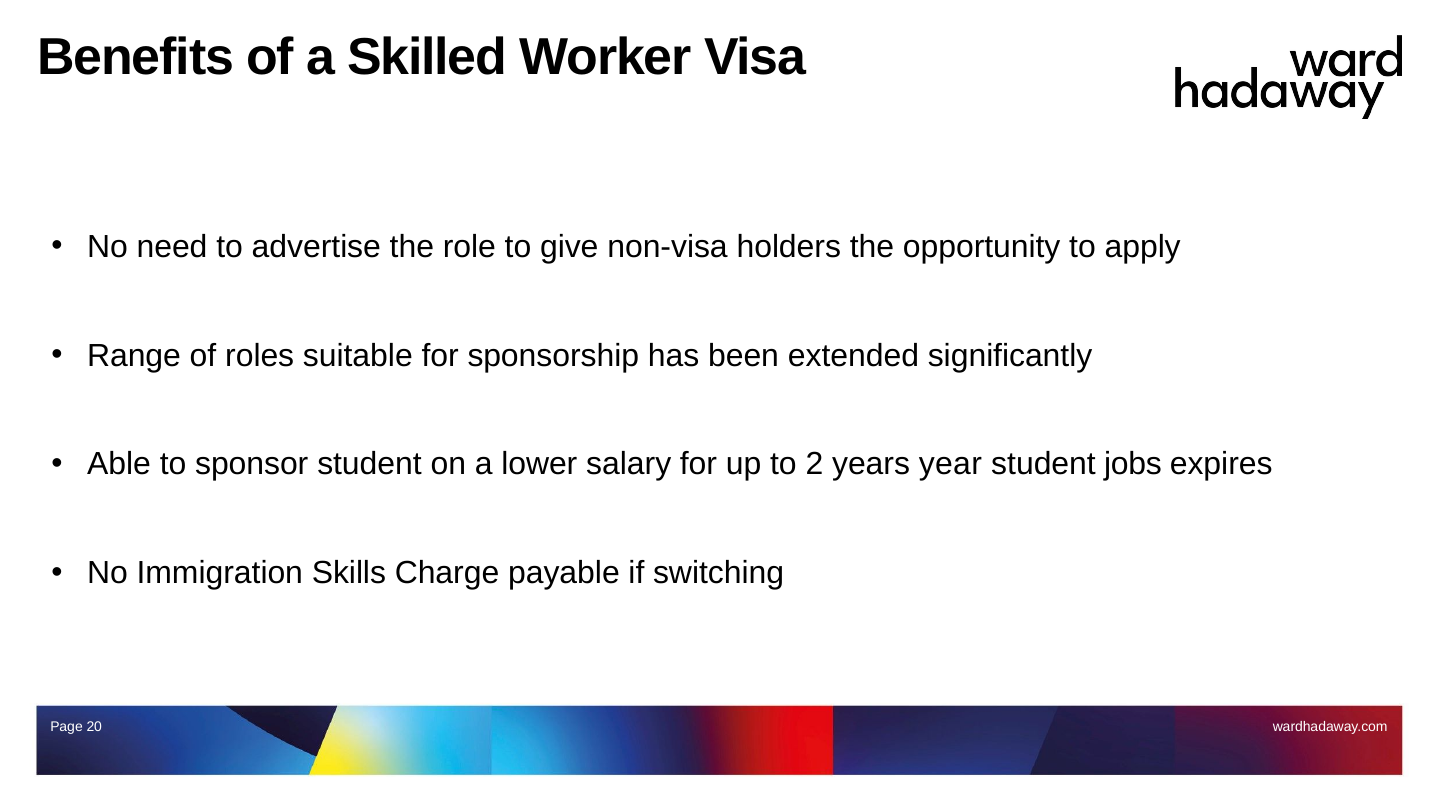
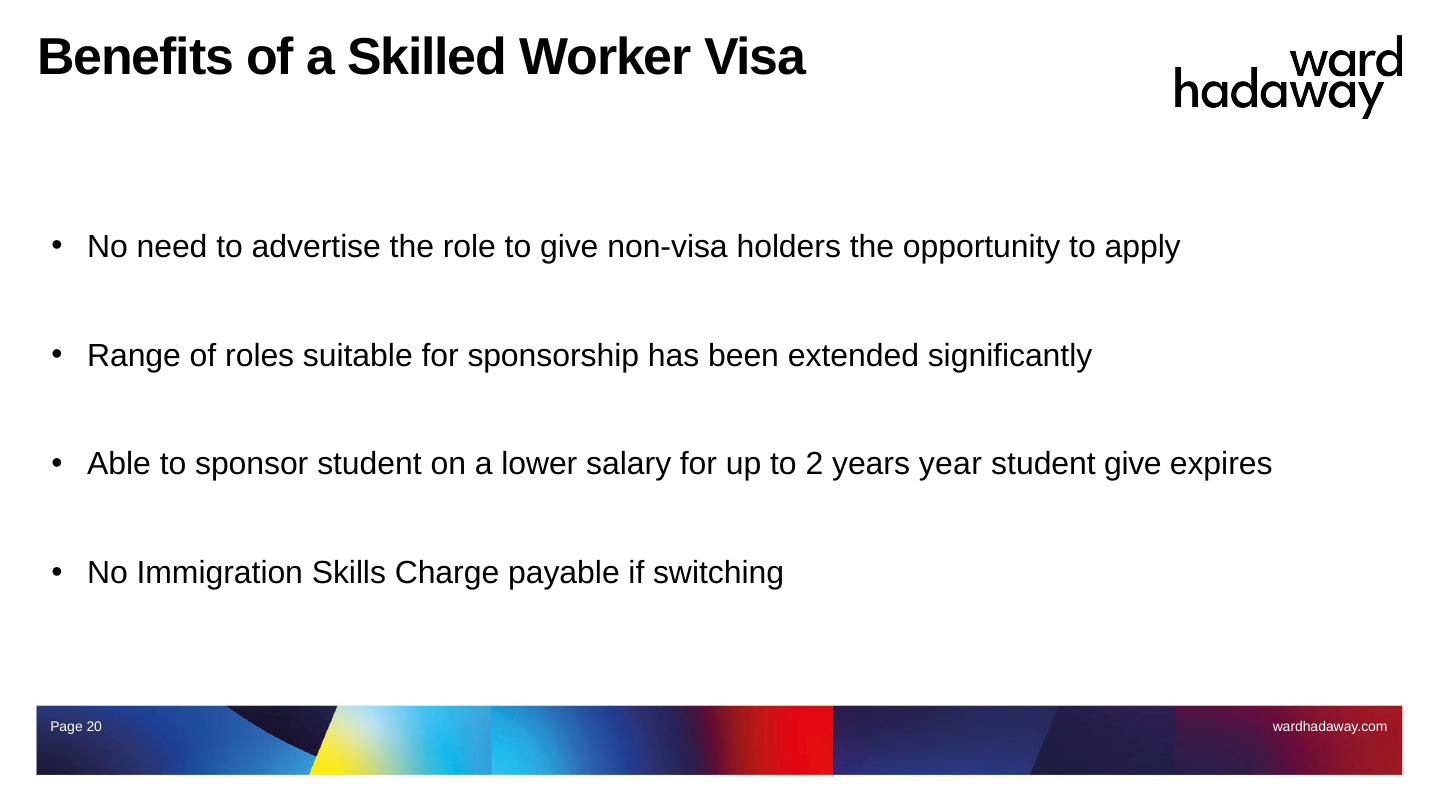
student jobs: jobs -> give (1133, 464)
